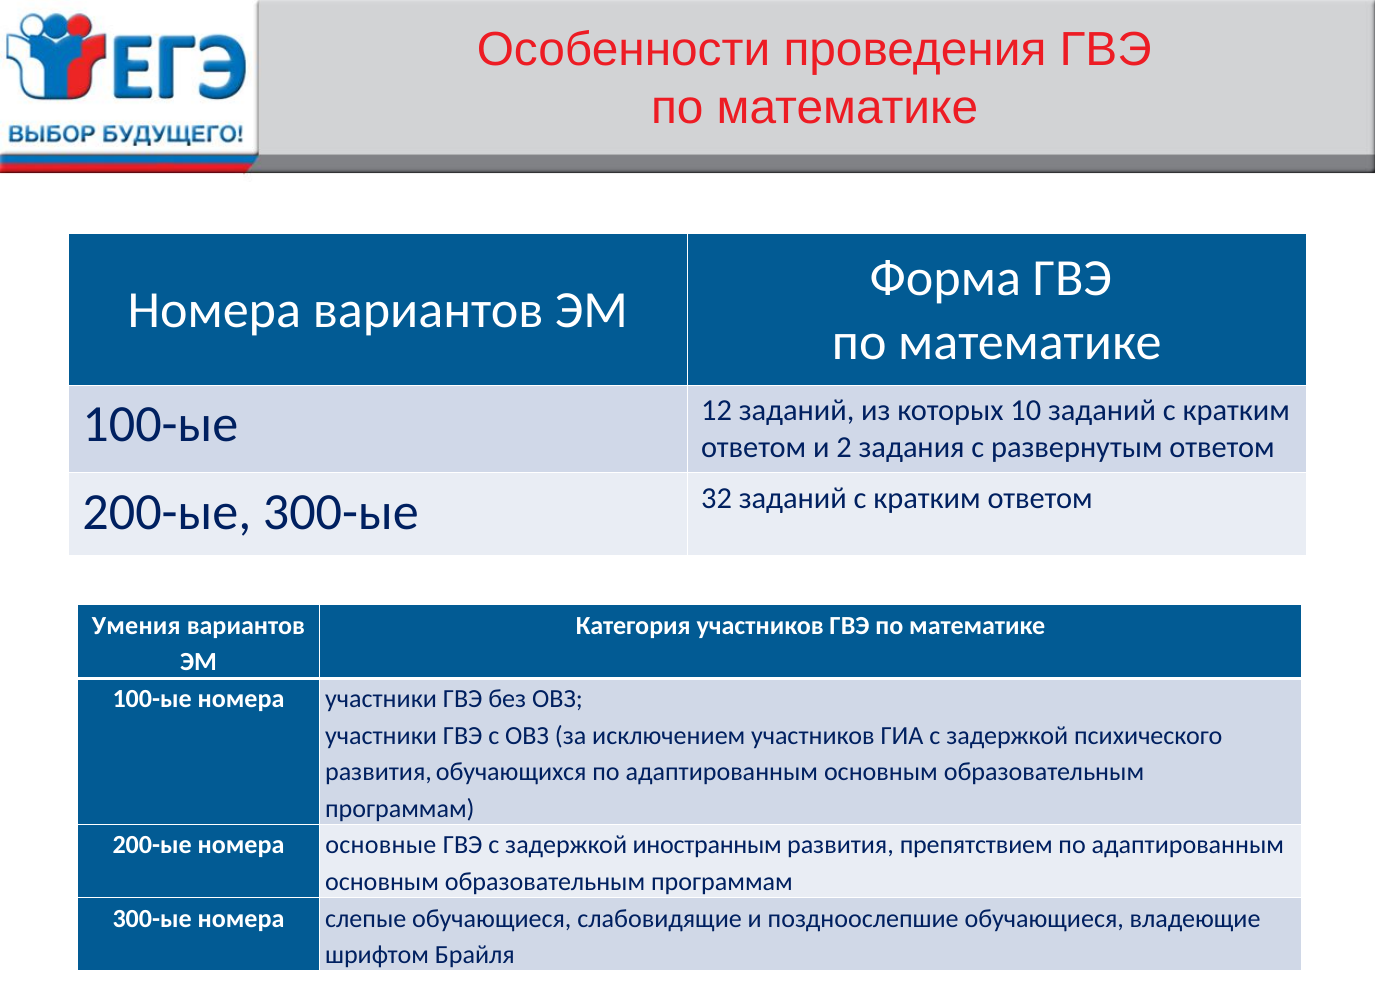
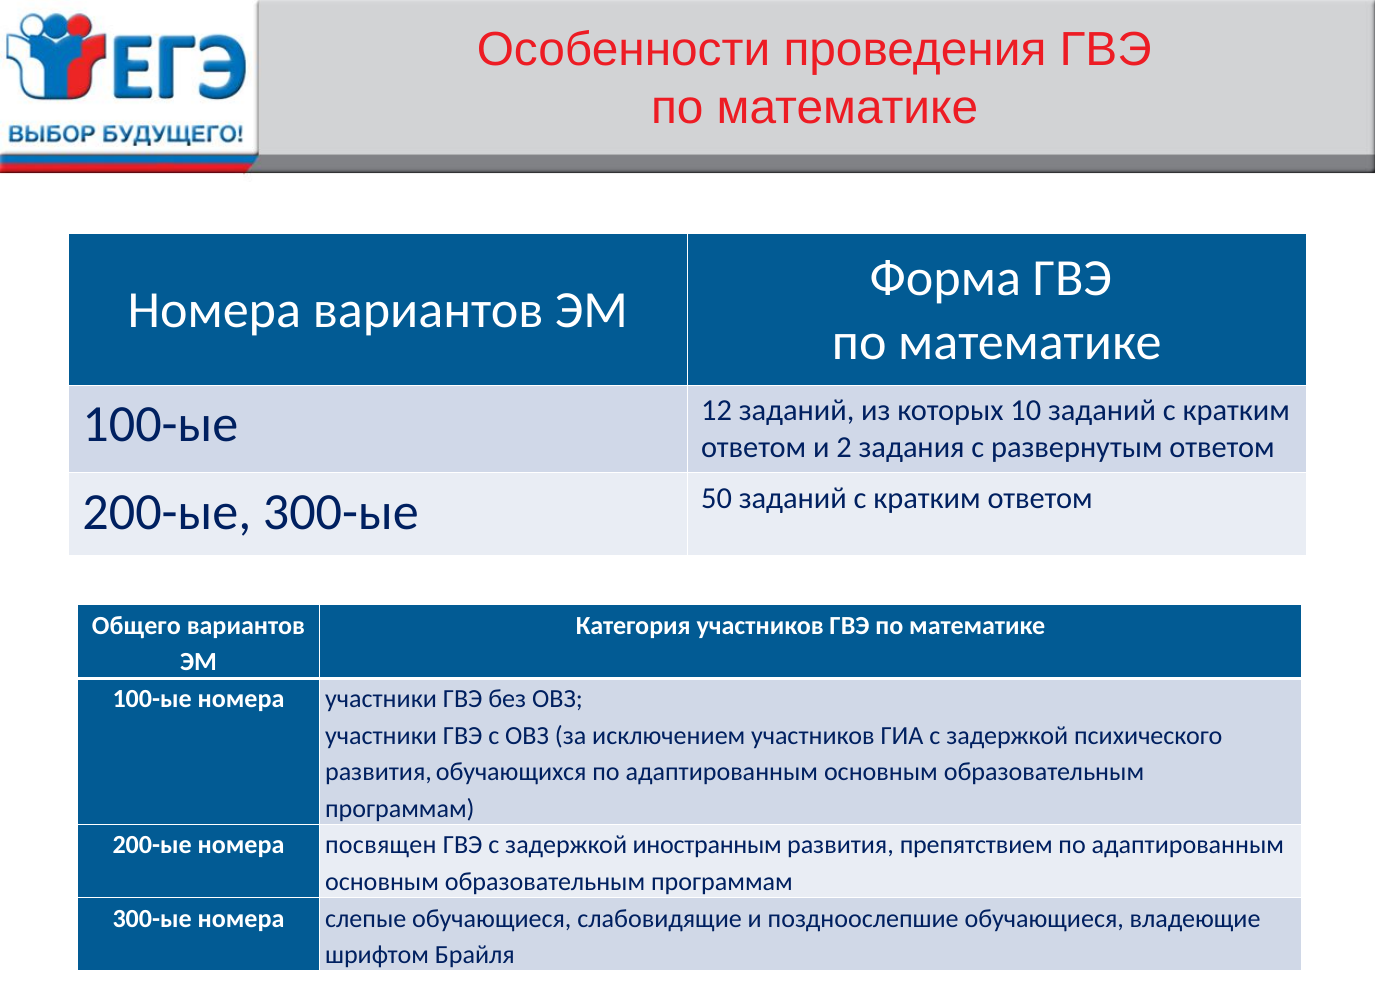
32: 32 -> 50 (717, 498)
Умения: Умения -> Общего (136, 626)
основные: основные -> посвящен (381, 845)
